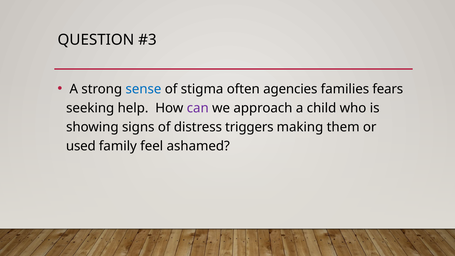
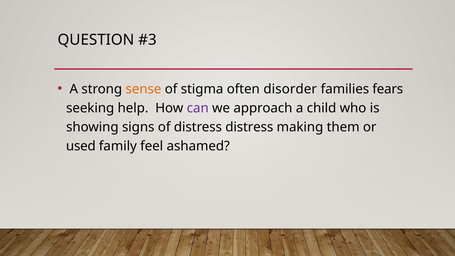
sense colour: blue -> orange (143, 89)
agencies: agencies -> disorder (290, 89)
distress triggers: triggers -> distress (249, 127)
